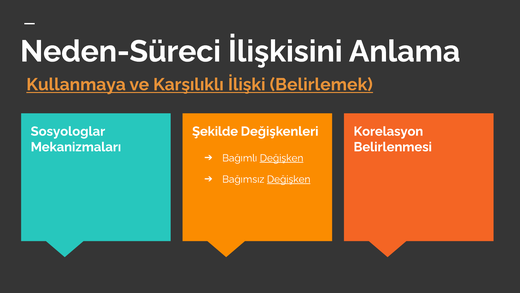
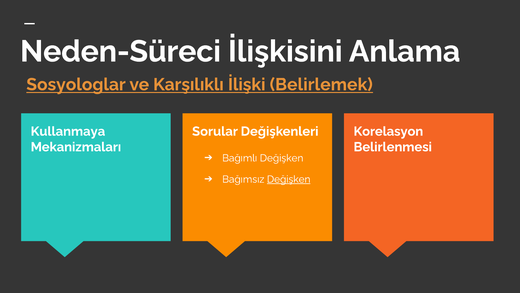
Kullanmaya: Kullanmaya -> Sosyologlar (76, 84)
Sosyologlar: Sosyologlar -> Kullanmaya (68, 131)
Şekilde: Şekilde -> Sorular (215, 131)
Değişken underline: present -> none (282, 158)
